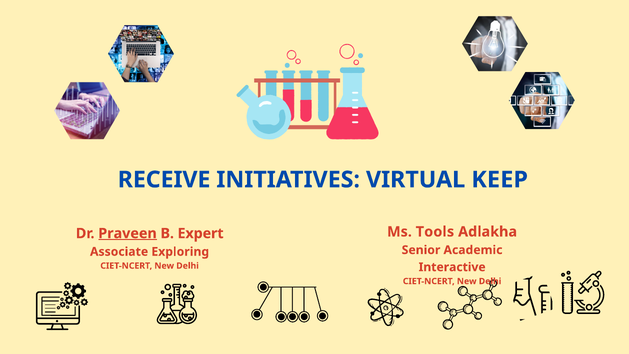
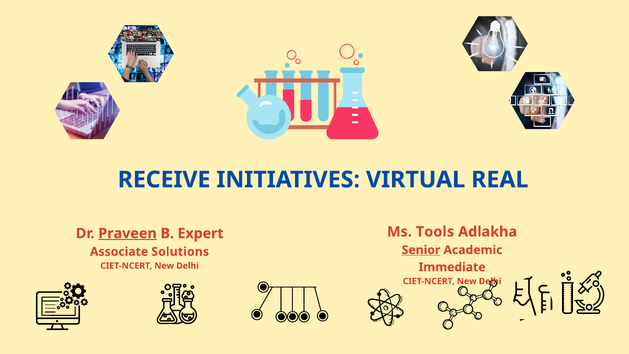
KEEP: KEEP -> REAL (500, 180)
Senior underline: none -> present (421, 250)
Exploring: Exploring -> Solutions (180, 252)
Interactive: Interactive -> Immediate (452, 267)
